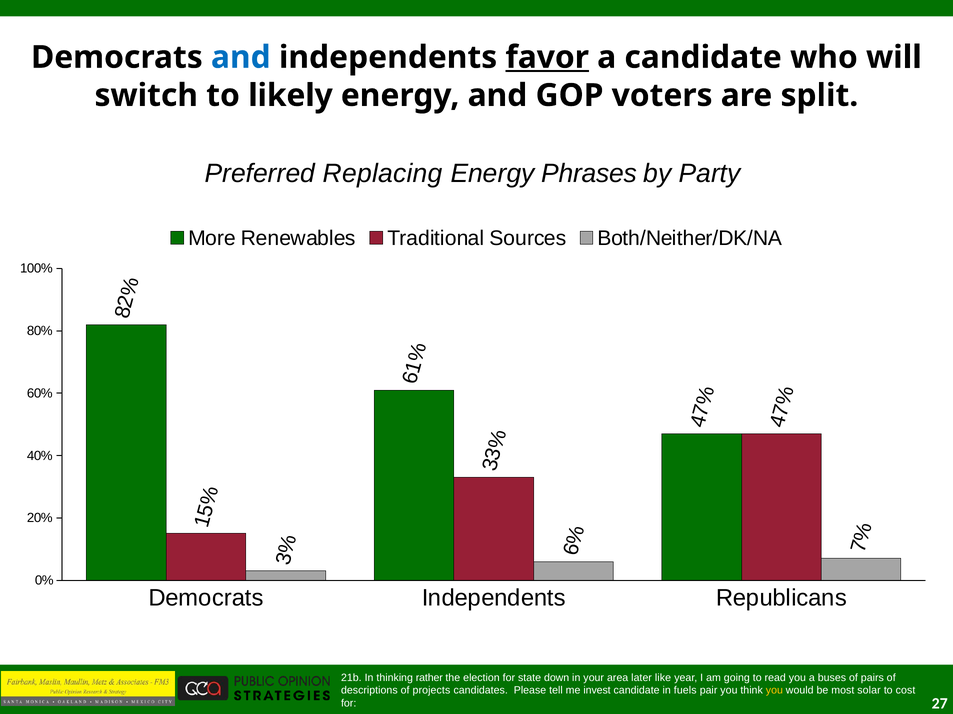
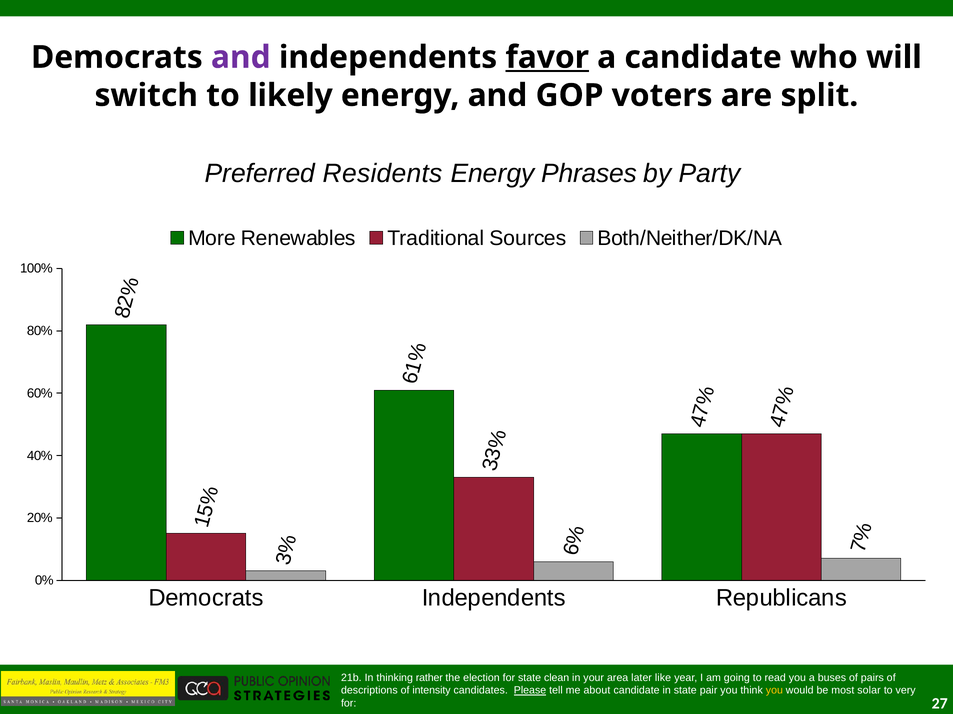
and colour: blue -> purple (241, 57)
Replacing: Replacing -> Residents (383, 174)
down: down -> clean (557, 678)
projects: projects -> intensity (432, 691)
Please underline: none -> present (530, 691)
invest: invest -> about (597, 691)
in fuels: fuels -> state (685, 691)
cost: cost -> very (906, 691)
